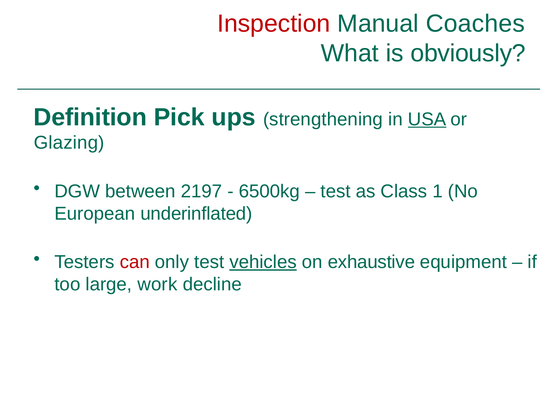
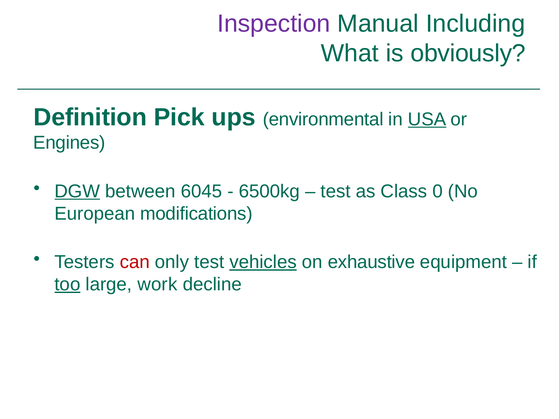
Inspection colour: red -> purple (274, 24)
Coaches: Coaches -> Including (476, 24)
strengthening: strengthening -> environmental (323, 119)
Glazing: Glazing -> Engines (69, 143)
DGW underline: none -> present (77, 191)
2197: 2197 -> 6045 (201, 191)
1: 1 -> 0 (438, 191)
underinflated: underinflated -> modifications (196, 214)
too underline: none -> present (67, 285)
